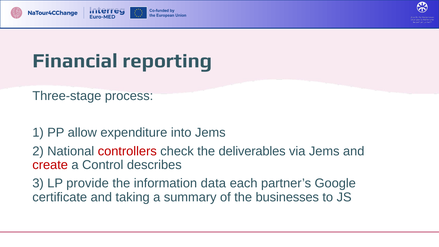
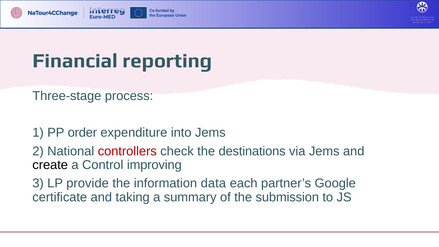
allow: allow -> order (82, 133)
deliverables: deliverables -> destinations (252, 151)
create colour: red -> black (50, 165)
describes: describes -> improving (154, 165)
businesses: businesses -> submission (287, 197)
